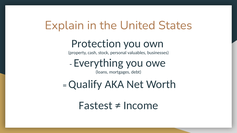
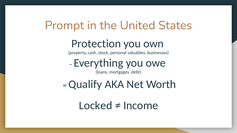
Explain: Explain -> Prompt (64, 25)
Fastest: Fastest -> Locked (96, 106)
